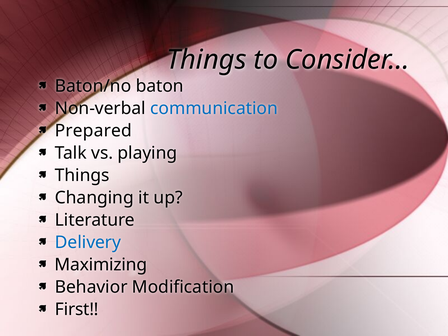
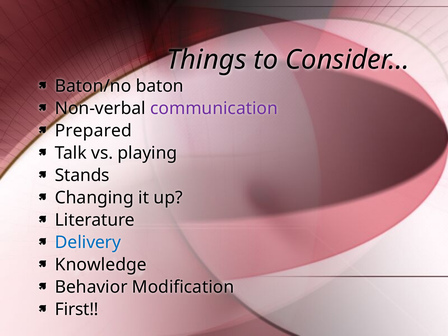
communication colour: blue -> purple (214, 109)
Things: Things -> Stands (82, 175)
Maximizing: Maximizing -> Knowledge (101, 265)
